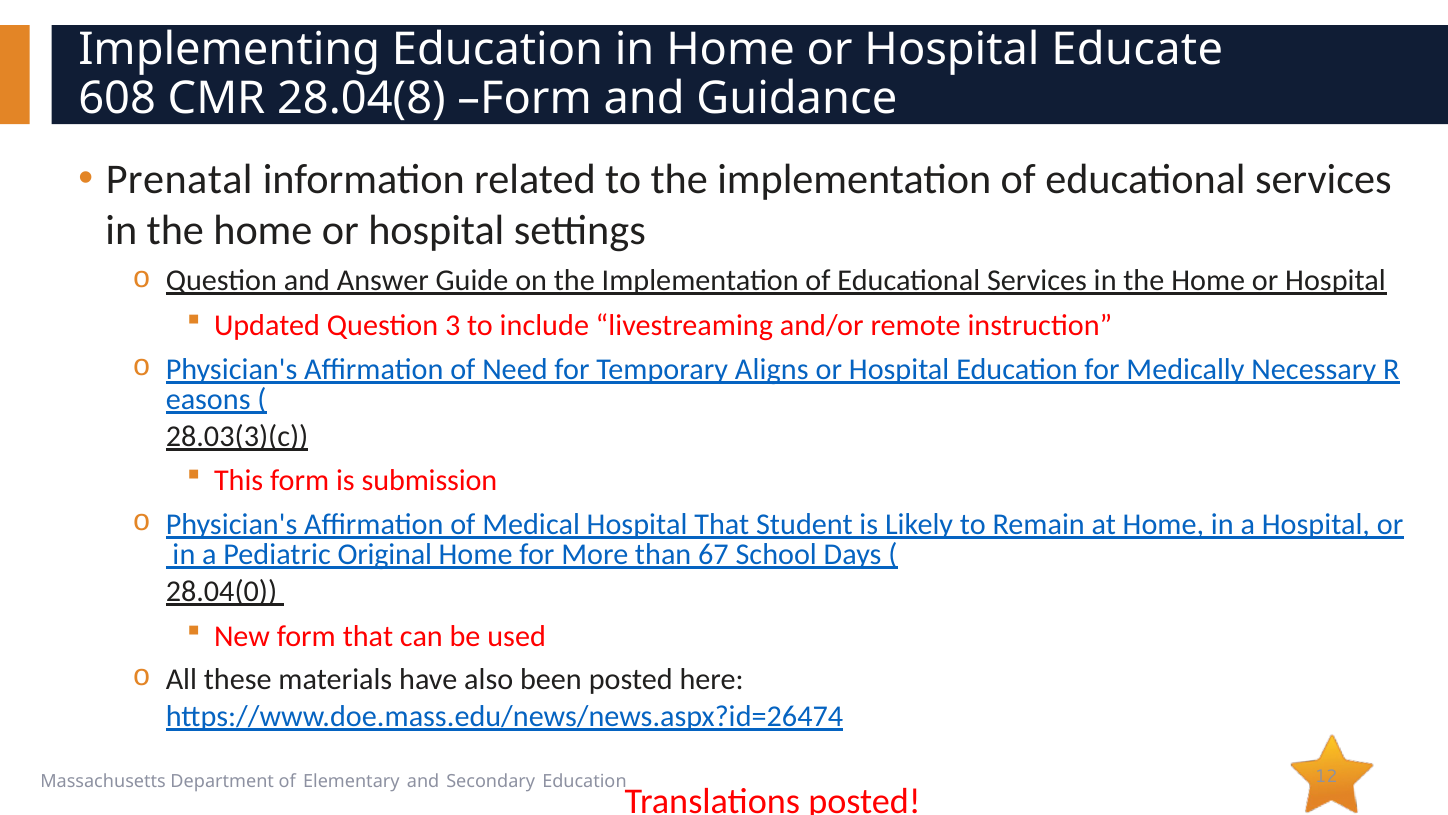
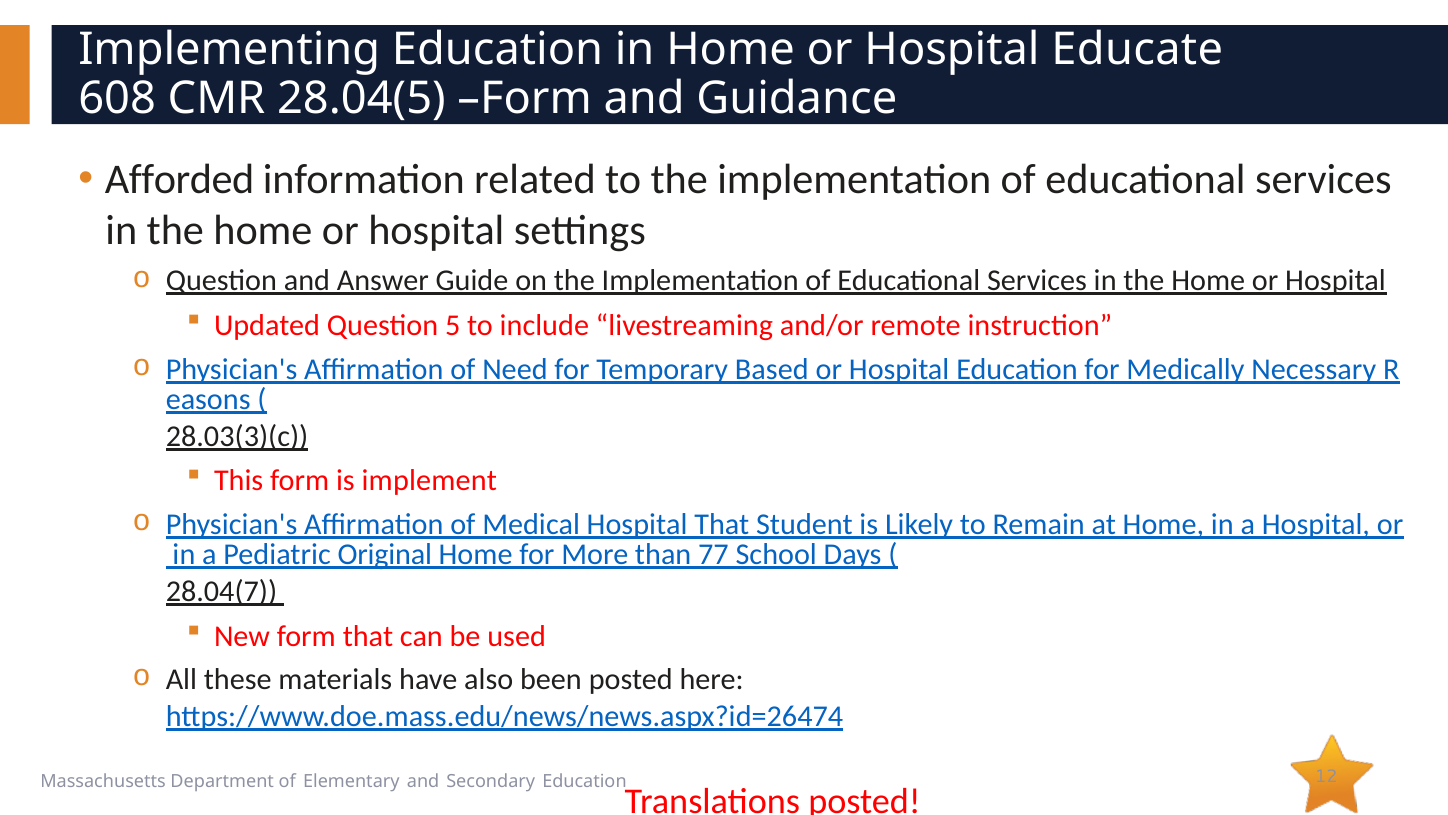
28.04(8: 28.04(8 -> 28.04(5 (361, 99)
Prenatal: Prenatal -> Afforded (180, 180)
3: 3 -> 5 (453, 325)
Aligns: Aligns -> Based (772, 369)
submission: submission -> implement (429, 481)
67: 67 -> 77 (713, 554)
28.04(0: 28.04(0 -> 28.04(7 (222, 591)
